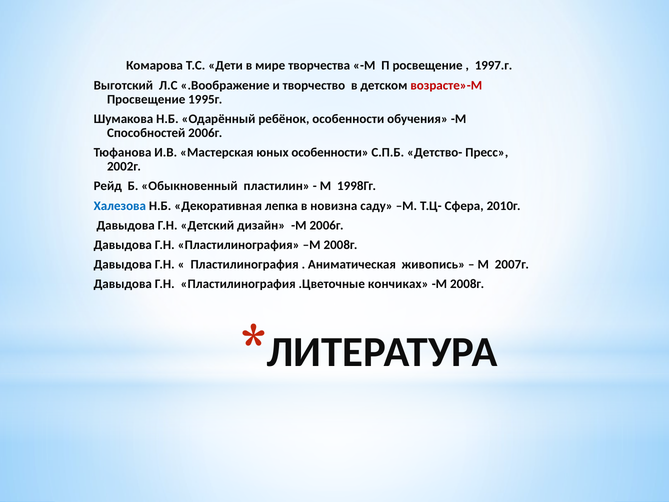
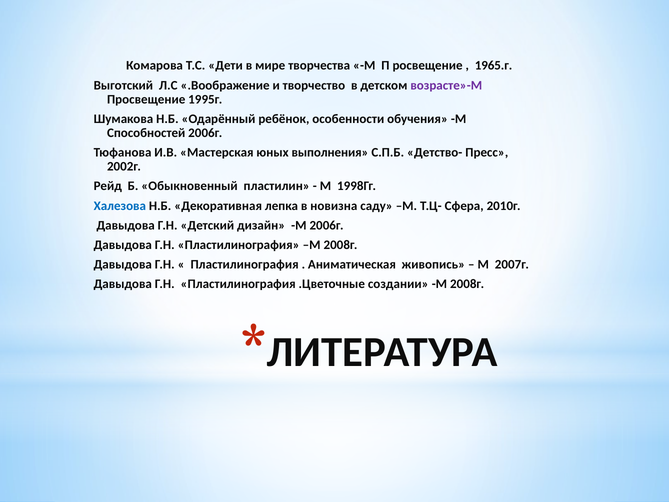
1997.г: 1997.г -> 1965.г (494, 66)
возрасте»-М colour: red -> purple (446, 85)
юных особенности: особенности -> выполнения (330, 152)
кончиках: кончиках -> создании (398, 284)
